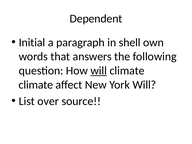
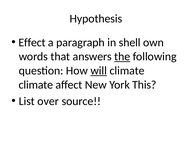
Dependent: Dependent -> Hypothesis (96, 19)
Initial: Initial -> Effect (32, 42)
the underline: none -> present (122, 57)
York Will: Will -> This (144, 85)
